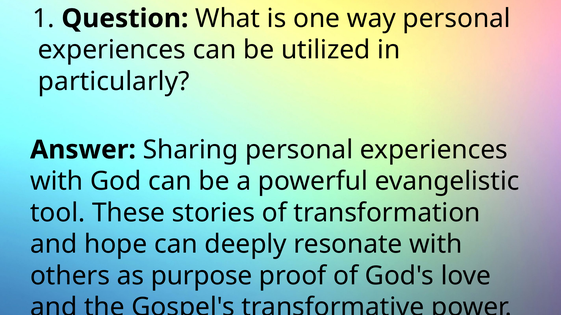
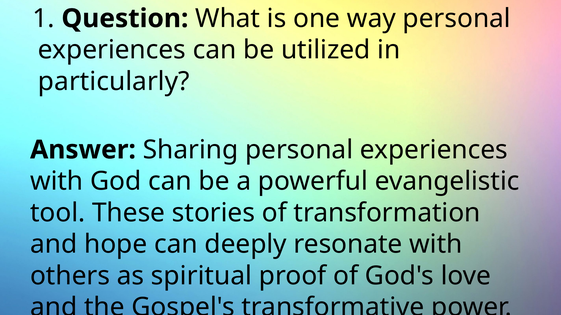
purpose: purpose -> spiritual (202, 276)
